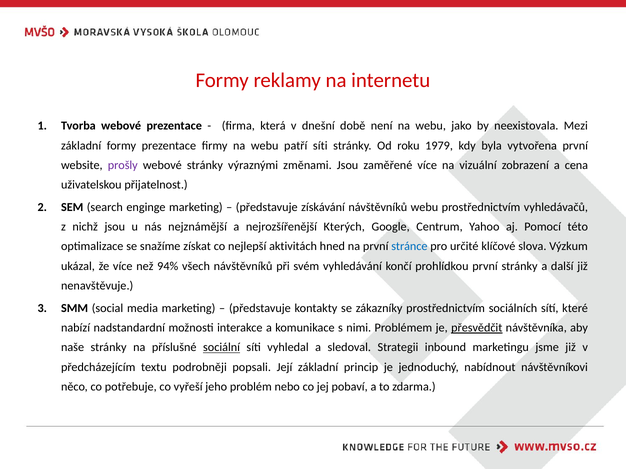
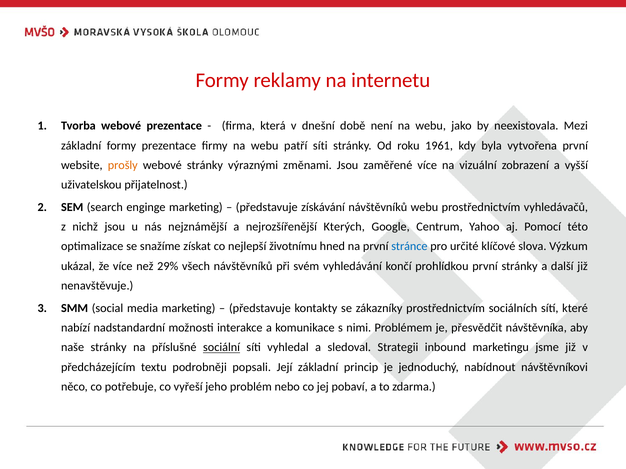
1979: 1979 -> 1961 (439, 146)
prošly colour: purple -> orange (123, 165)
cena: cena -> vyšší (576, 165)
aktivitách: aktivitách -> životnímu (293, 247)
94%: 94% -> 29% (168, 266)
přesvědčit underline: present -> none (477, 328)
